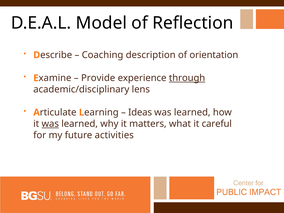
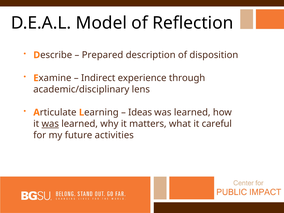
Coaching: Coaching -> Prepared (103, 55)
orientation: orientation -> disposition (214, 55)
Provide: Provide -> Indirect (98, 78)
through underline: present -> none (187, 78)
